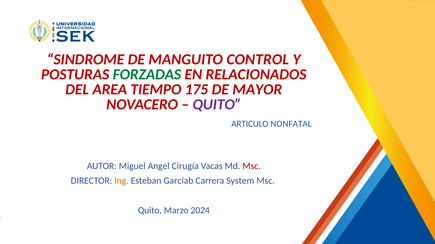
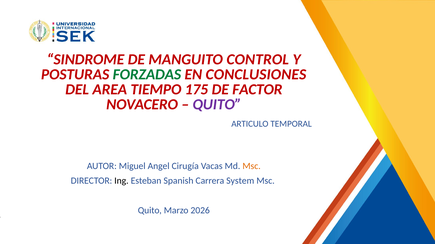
RELACIONADOS: RELACIONADOS -> CONCLUSIONES (256, 75)
MAYOR: MAYOR -> FACTOR (257, 90)
NONFATAL: NONFATAL -> TEMPORAL (291, 124)
Msc colour: red -> orange (252, 166)
Ing colour: orange -> black (121, 181)
Garcíab: Garcíab -> Spanish (178, 181)
2024: 2024 -> 2026 (200, 211)
